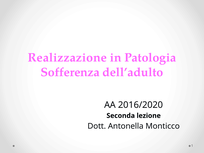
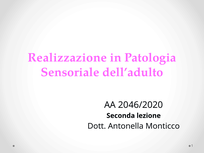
Sofferenza: Sofferenza -> Sensoriale (70, 72)
2016/2020: 2016/2020 -> 2046/2020 (141, 105)
